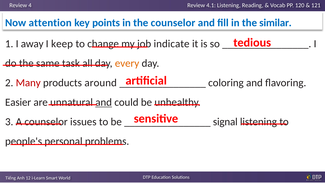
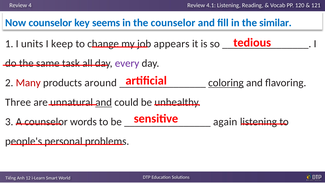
Now attention: attention -> counselor (50, 23)
points: points -> seems (106, 23)
away: away -> units (32, 44)
indicate: indicate -> appears (172, 44)
every colour: orange -> purple (127, 63)
coloring underline: none -> present (226, 83)
Easier: Easier -> Three (18, 102)
issues: issues -> words (83, 122)
signal: signal -> again (225, 122)
